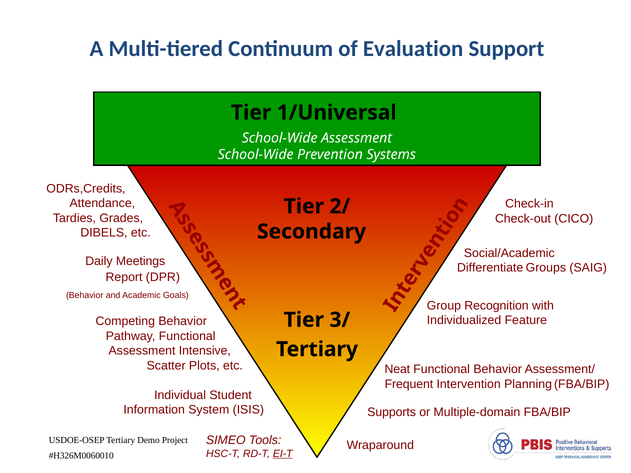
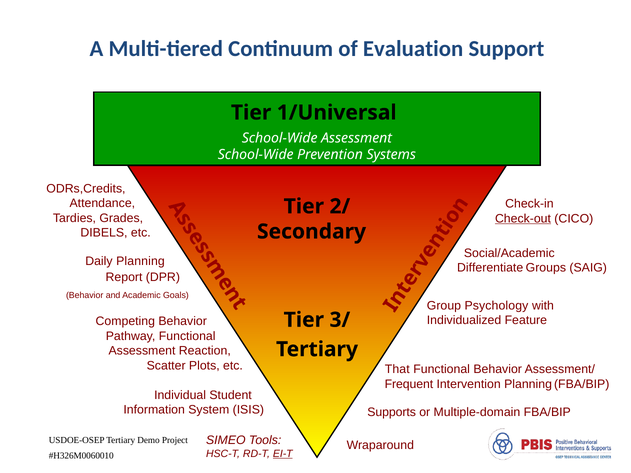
Check-out underline: none -> present (523, 219)
Daily Meetings: Meetings -> Planning (140, 261)
Recognition: Recognition -> Psychology (496, 306)
Intensive: Intensive -> Reaction (205, 351)
Neat: Neat -> That (397, 370)
